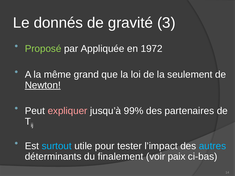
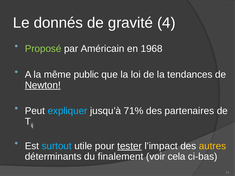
3: 3 -> 4 (166, 23)
Appliquée: Appliquée -> Américain (103, 49)
1972: 1972 -> 1968 (152, 49)
grand: grand -> public (86, 75)
seulement: seulement -> tendances (190, 75)
expliquer colour: pink -> light blue (68, 111)
99%: 99% -> 71% (134, 111)
tester underline: none -> present (130, 146)
autres colour: light blue -> yellow (212, 146)
paix: paix -> cela (177, 157)
